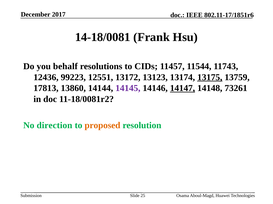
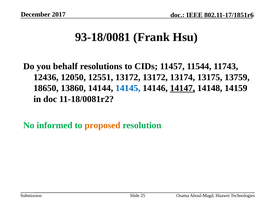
14-18/0081: 14-18/0081 -> 93-18/0081 (103, 37)
99223: 99223 -> 12050 (73, 78)
13172 13123: 13123 -> 13172 (155, 78)
13175 underline: present -> none (210, 78)
17813: 17813 -> 18650 (46, 88)
14145 colour: purple -> blue (128, 88)
73261: 73261 -> 14159 (236, 88)
direction: direction -> informed (55, 126)
